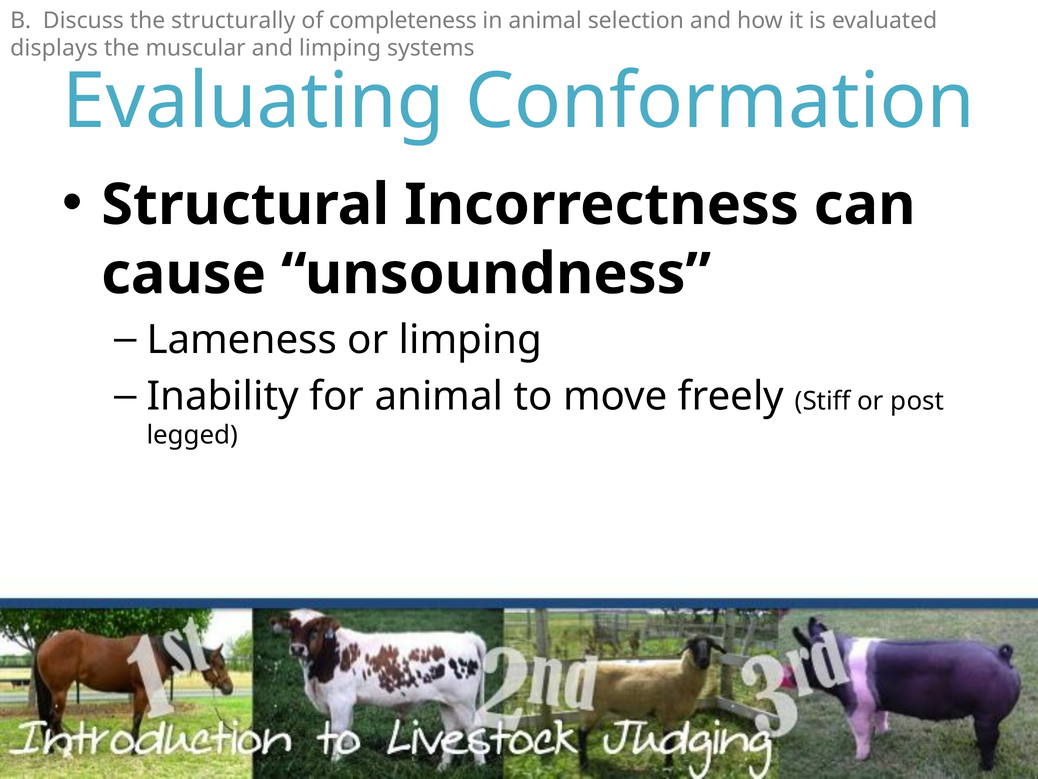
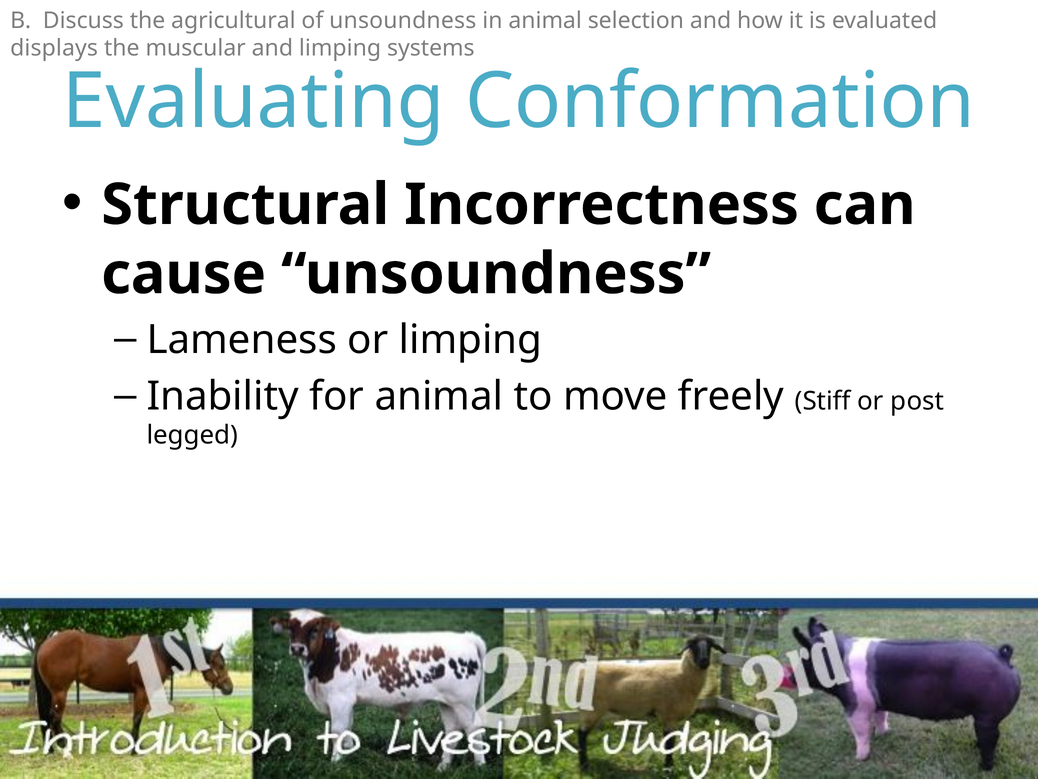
structurally: structurally -> agricultural (233, 21)
of completeness: completeness -> unsoundness (403, 21)
